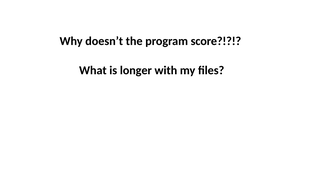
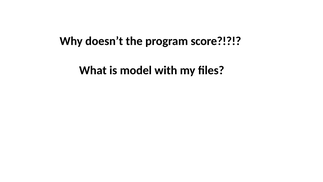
longer: longer -> model (136, 70)
